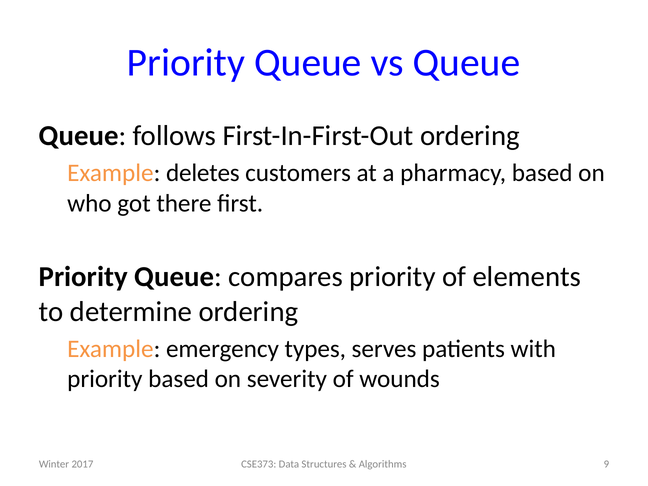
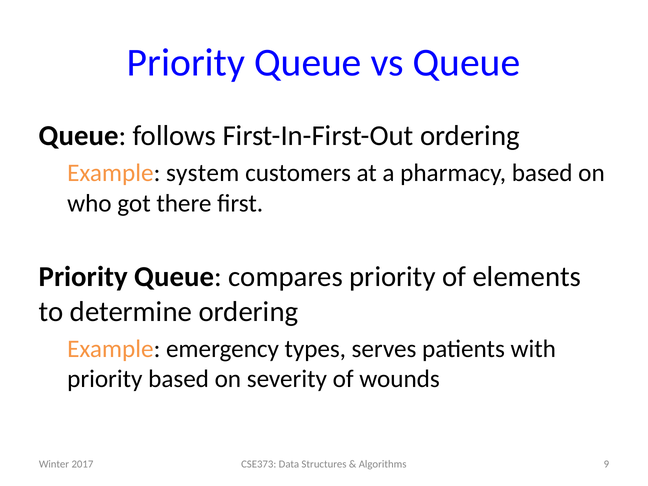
deletes: deletes -> system (203, 173)
